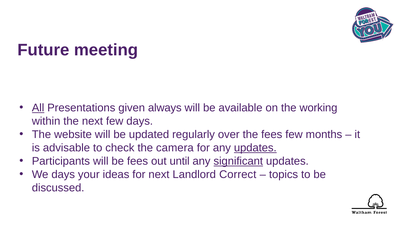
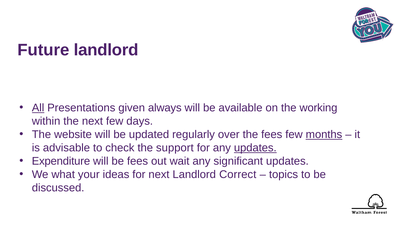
Future meeting: meeting -> landlord (106, 50)
months underline: none -> present (324, 135)
camera: camera -> support (175, 148)
Participants: Participants -> Expenditure (61, 162)
until: until -> wait (180, 162)
significant underline: present -> none (238, 162)
We days: days -> what (63, 175)
